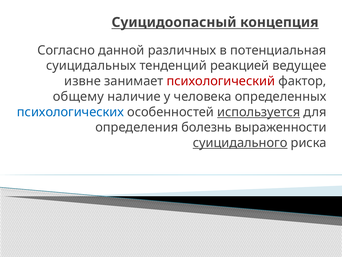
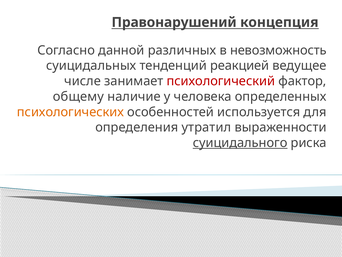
Суицидоопасный: Суицидоопасный -> Правонарушений (174, 22)
потенциальная: потенциальная -> невозможность (278, 50)
извне: извне -> числе (83, 81)
психологических colour: blue -> orange (70, 112)
используется underline: present -> none (259, 112)
болезнь: болезнь -> утратил (206, 127)
